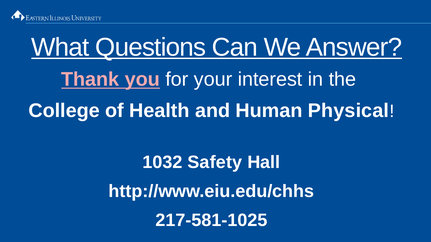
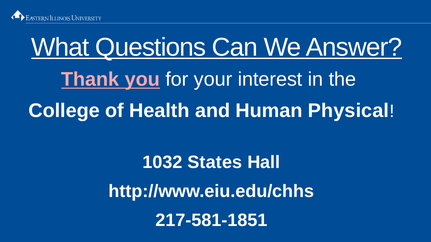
Safety: Safety -> States (215, 163)
217-581-1025: 217-581-1025 -> 217-581-1851 (211, 220)
